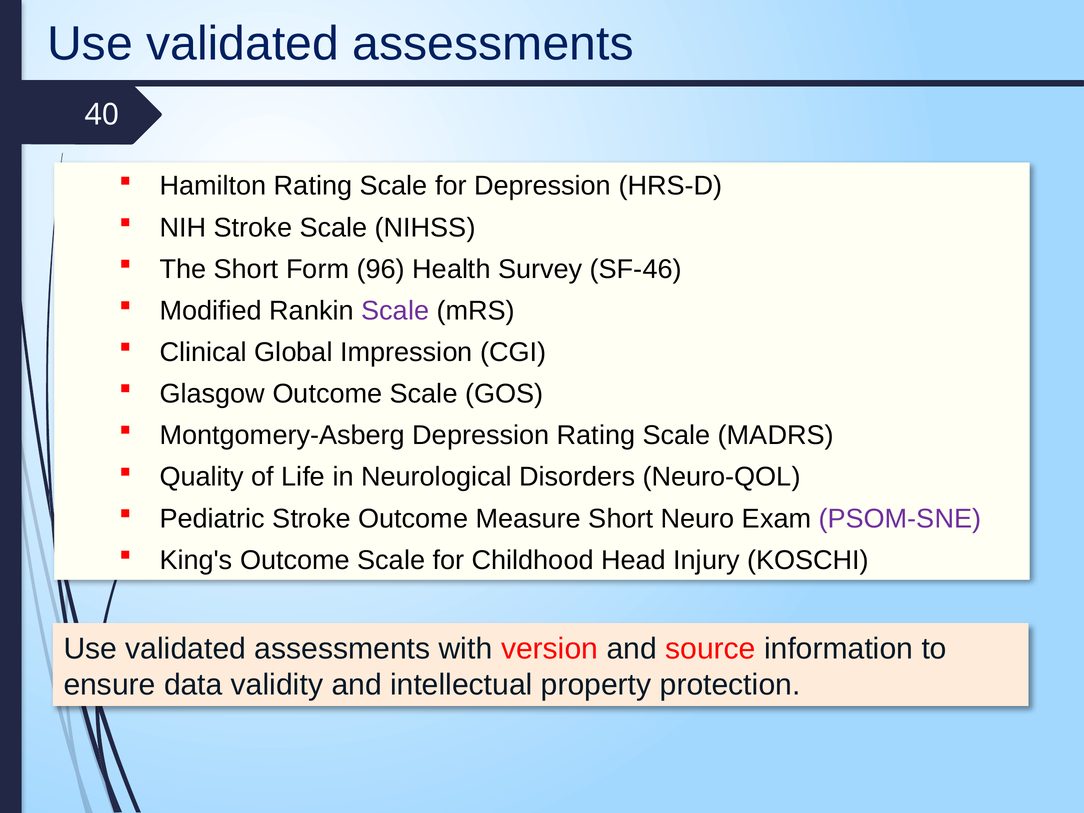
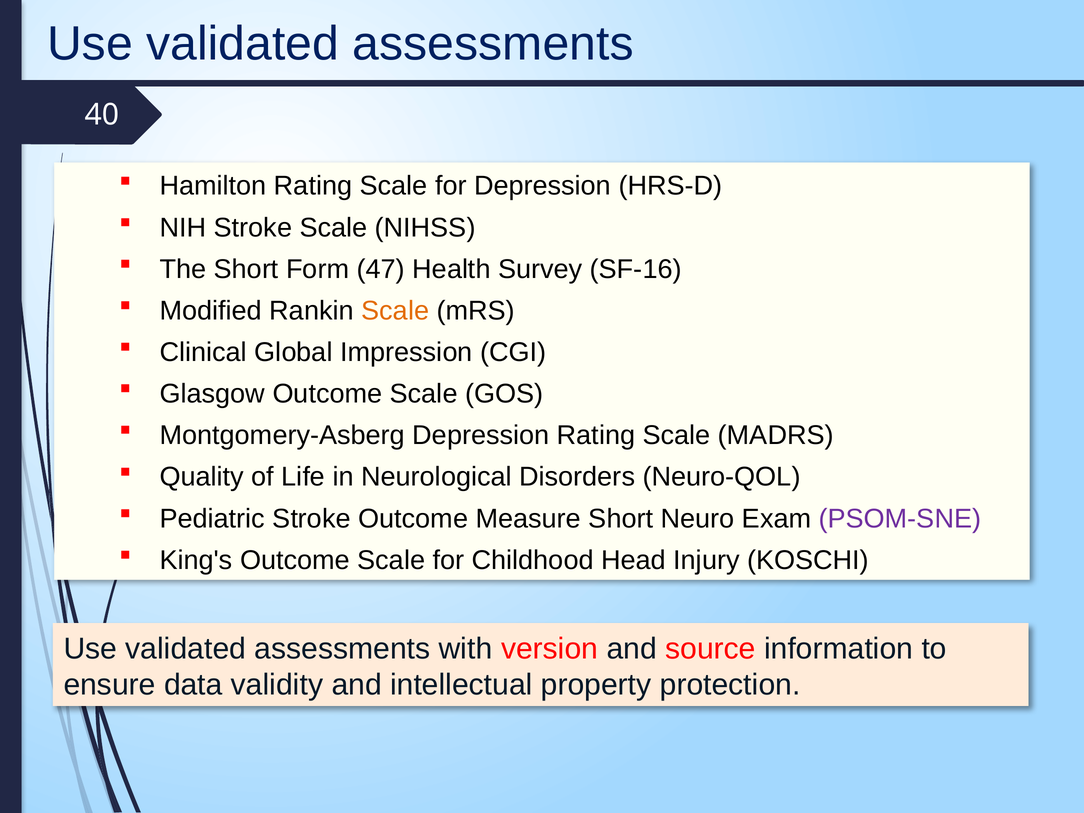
96: 96 -> 47 (381, 269)
SF-46: SF-46 -> SF-16 (636, 269)
Scale colour: purple -> orange (395, 311)
